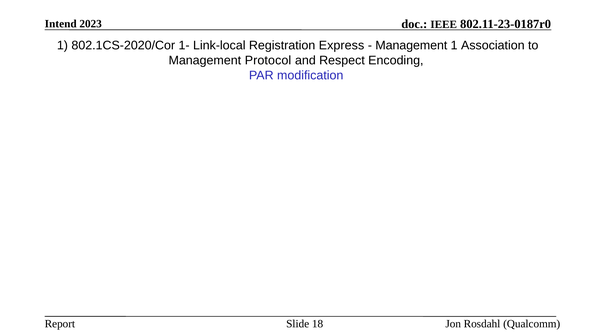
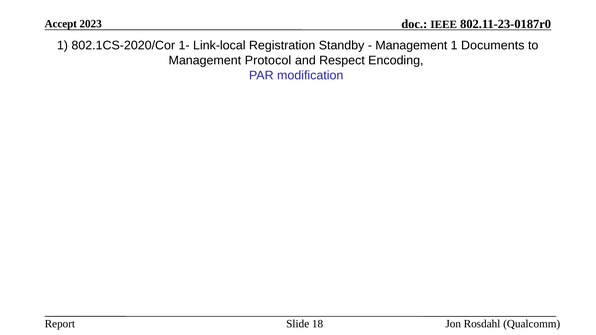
Intend: Intend -> Accept (61, 24)
Express: Express -> Standby (342, 46)
Association: Association -> Documents (493, 46)
